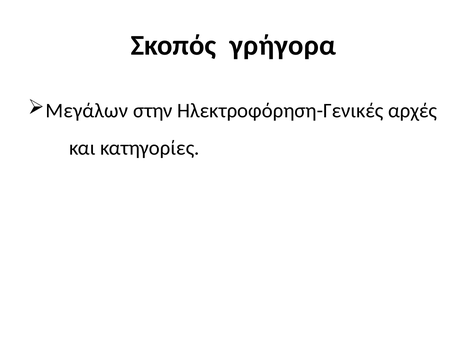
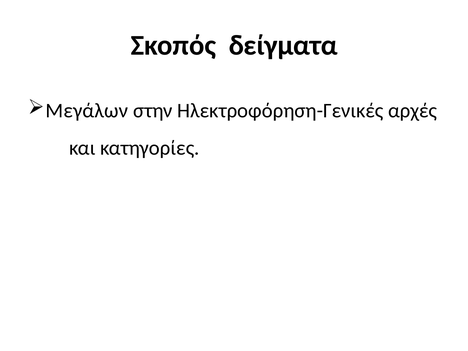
γρήγορα: γρήγορα -> δείγματα (283, 45)
